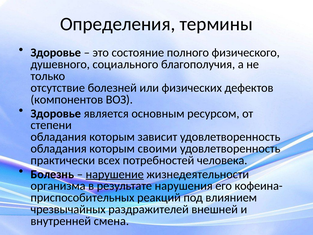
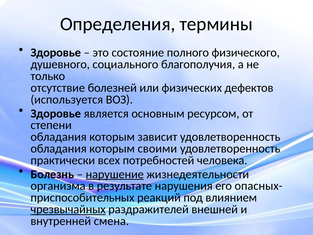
компонентов: компонентов -> используется (67, 99)
кофеина-: кофеина- -> опасных- (259, 186)
чрезвычайных underline: none -> present (68, 209)
